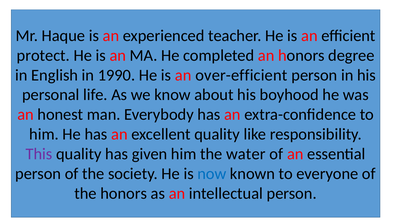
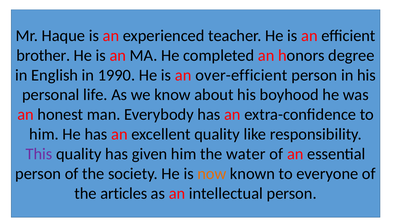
protect: protect -> brother (43, 55)
now colour: blue -> orange (212, 173)
the honors: honors -> articles (124, 193)
